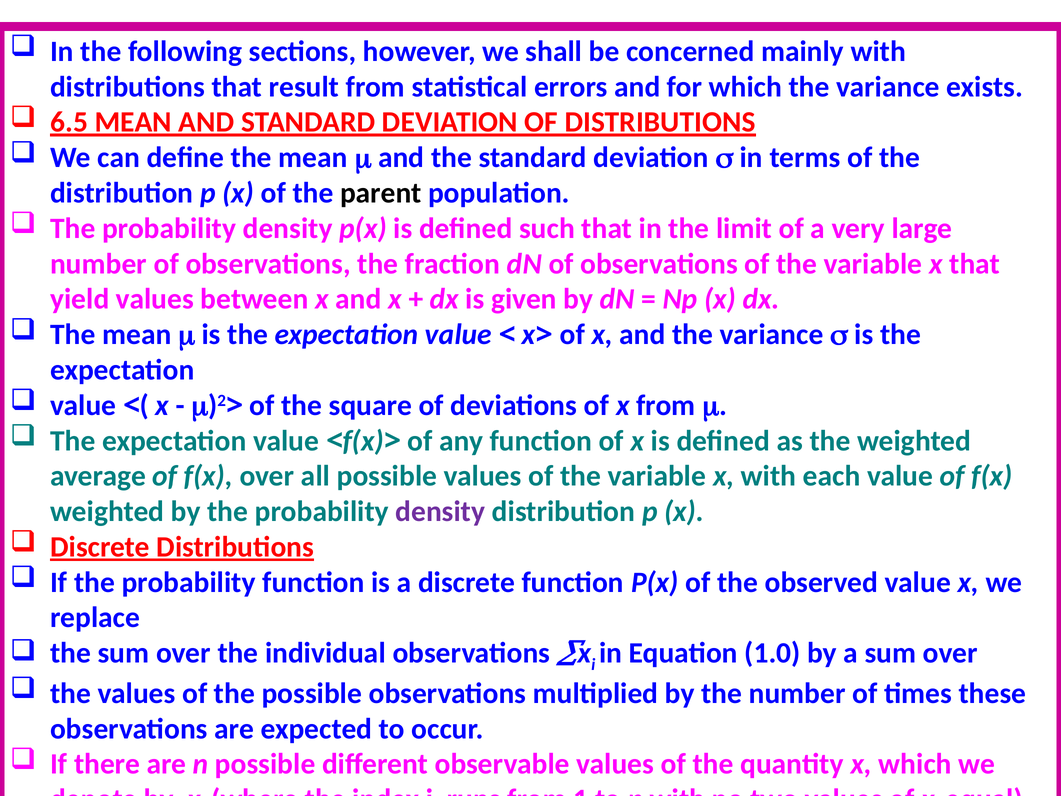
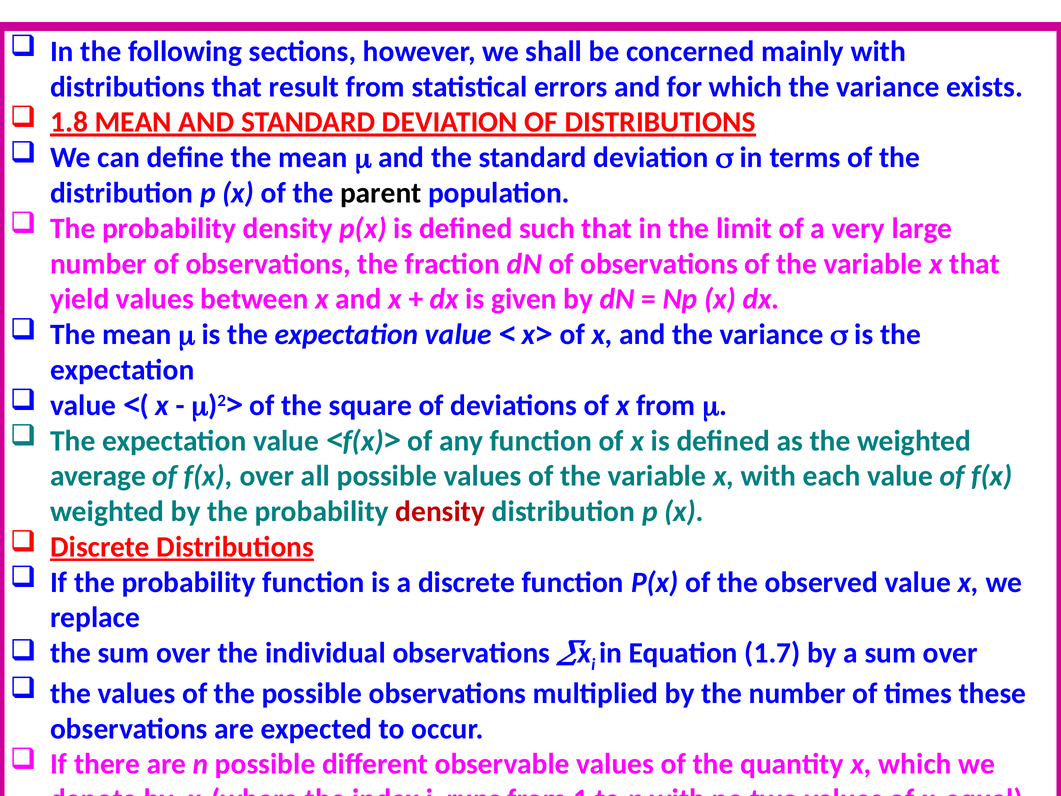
6.5: 6.5 -> 1.8 (69, 122)
density colour: purple -> red (440, 511)
1.0: 1.0 -> 1.7 (772, 653)
